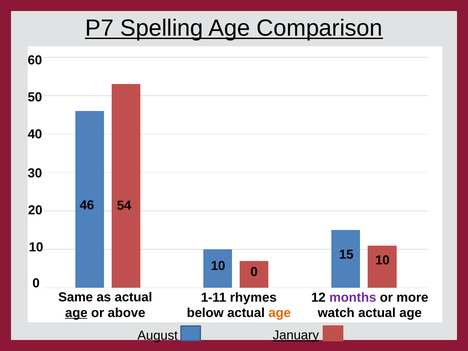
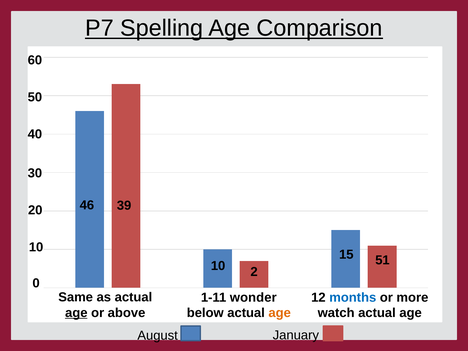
54: 54 -> 39 (124, 206)
15 10: 10 -> 51 (382, 260)
10 0: 0 -> 2 (254, 272)
rhymes: rhymes -> wonder (253, 297)
months colour: purple -> blue (353, 297)
January underline: present -> none (296, 335)
